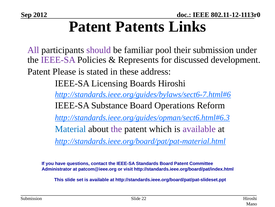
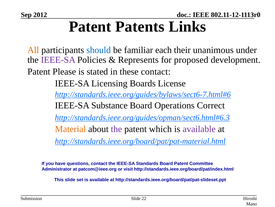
All colour: purple -> orange (33, 50)
should colour: purple -> blue (99, 50)
pool: pool -> each (164, 50)
their submission: submission -> unanimous (213, 50)
discussed: discussed -> proposed (191, 60)
these address: address -> contact (156, 71)
Boards Hiroshi: Hiroshi -> License (172, 83)
Reform: Reform -> Correct (211, 105)
Material colour: blue -> orange (70, 129)
